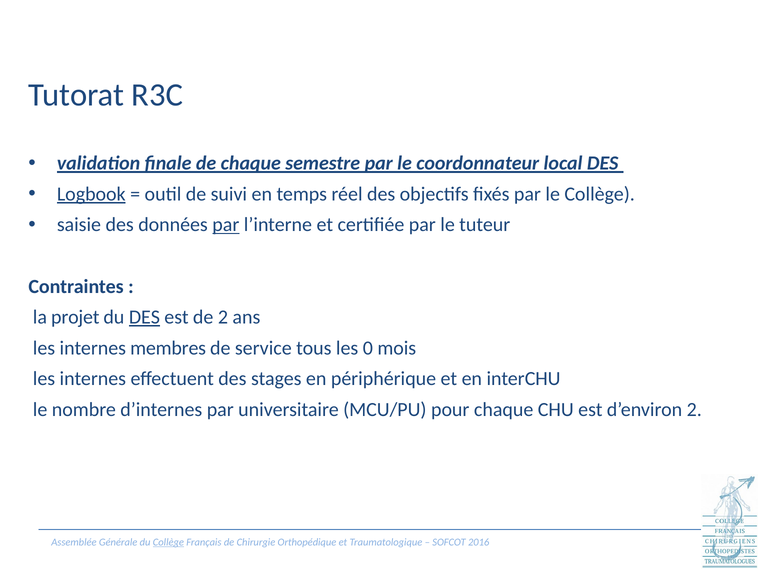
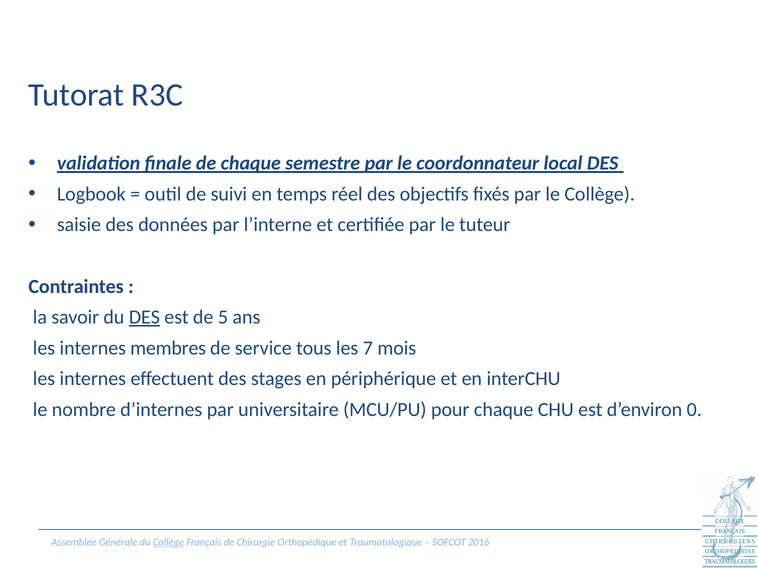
Logbook underline: present -> none (91, 194)
par underline: present -> none (226, 225)
projet: projet -> savoir (75, 317)
de 2: 2 -> 5 (223, 317)
0: 0 -> 7 (368, 348)
d’environ 2: 2 -> 0 (694, 409)
